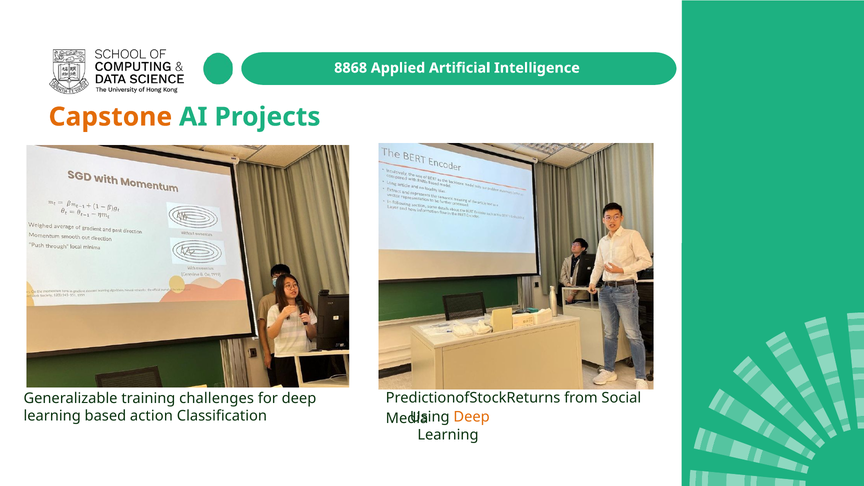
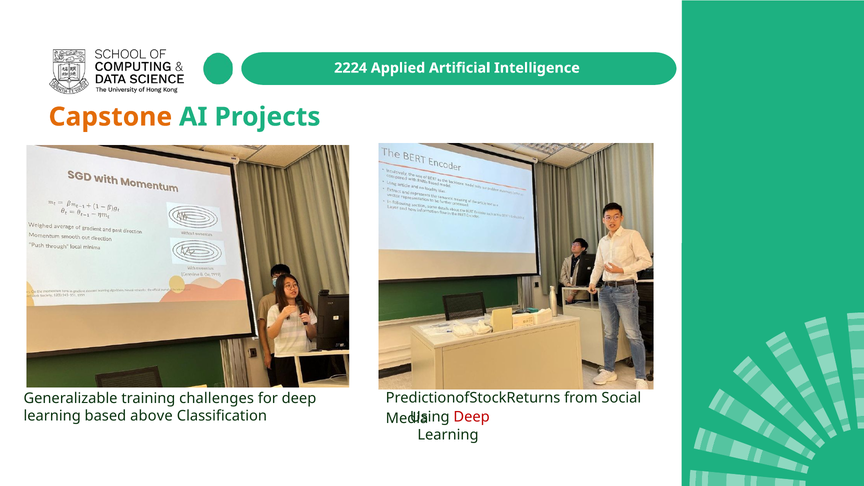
8868: 8868 -> 2224 (351, 68)
action: action -> above (151, 416)
Deep colour: orange -> red (472, 417)
